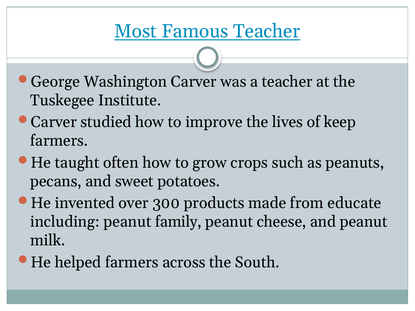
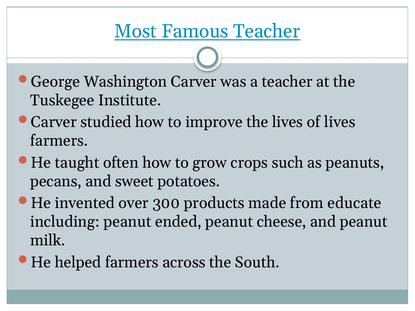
of keep: keep -> lives (340, 122)
family: family -> ended (178, 222)
